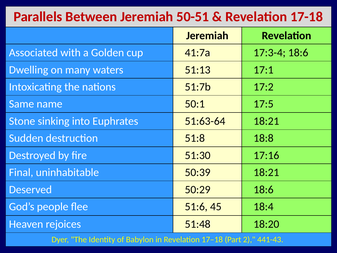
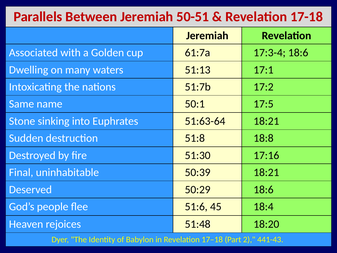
41:7a: 41:7a -> 61:7a (197, 53)
